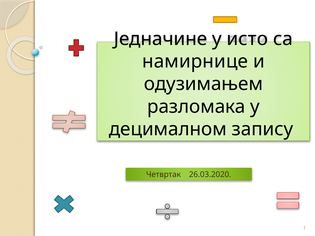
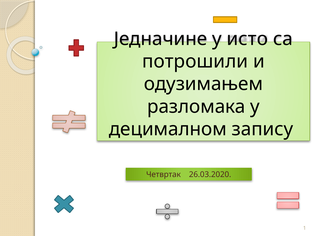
намирнице: намирнице -> потрошили (195, 62)
